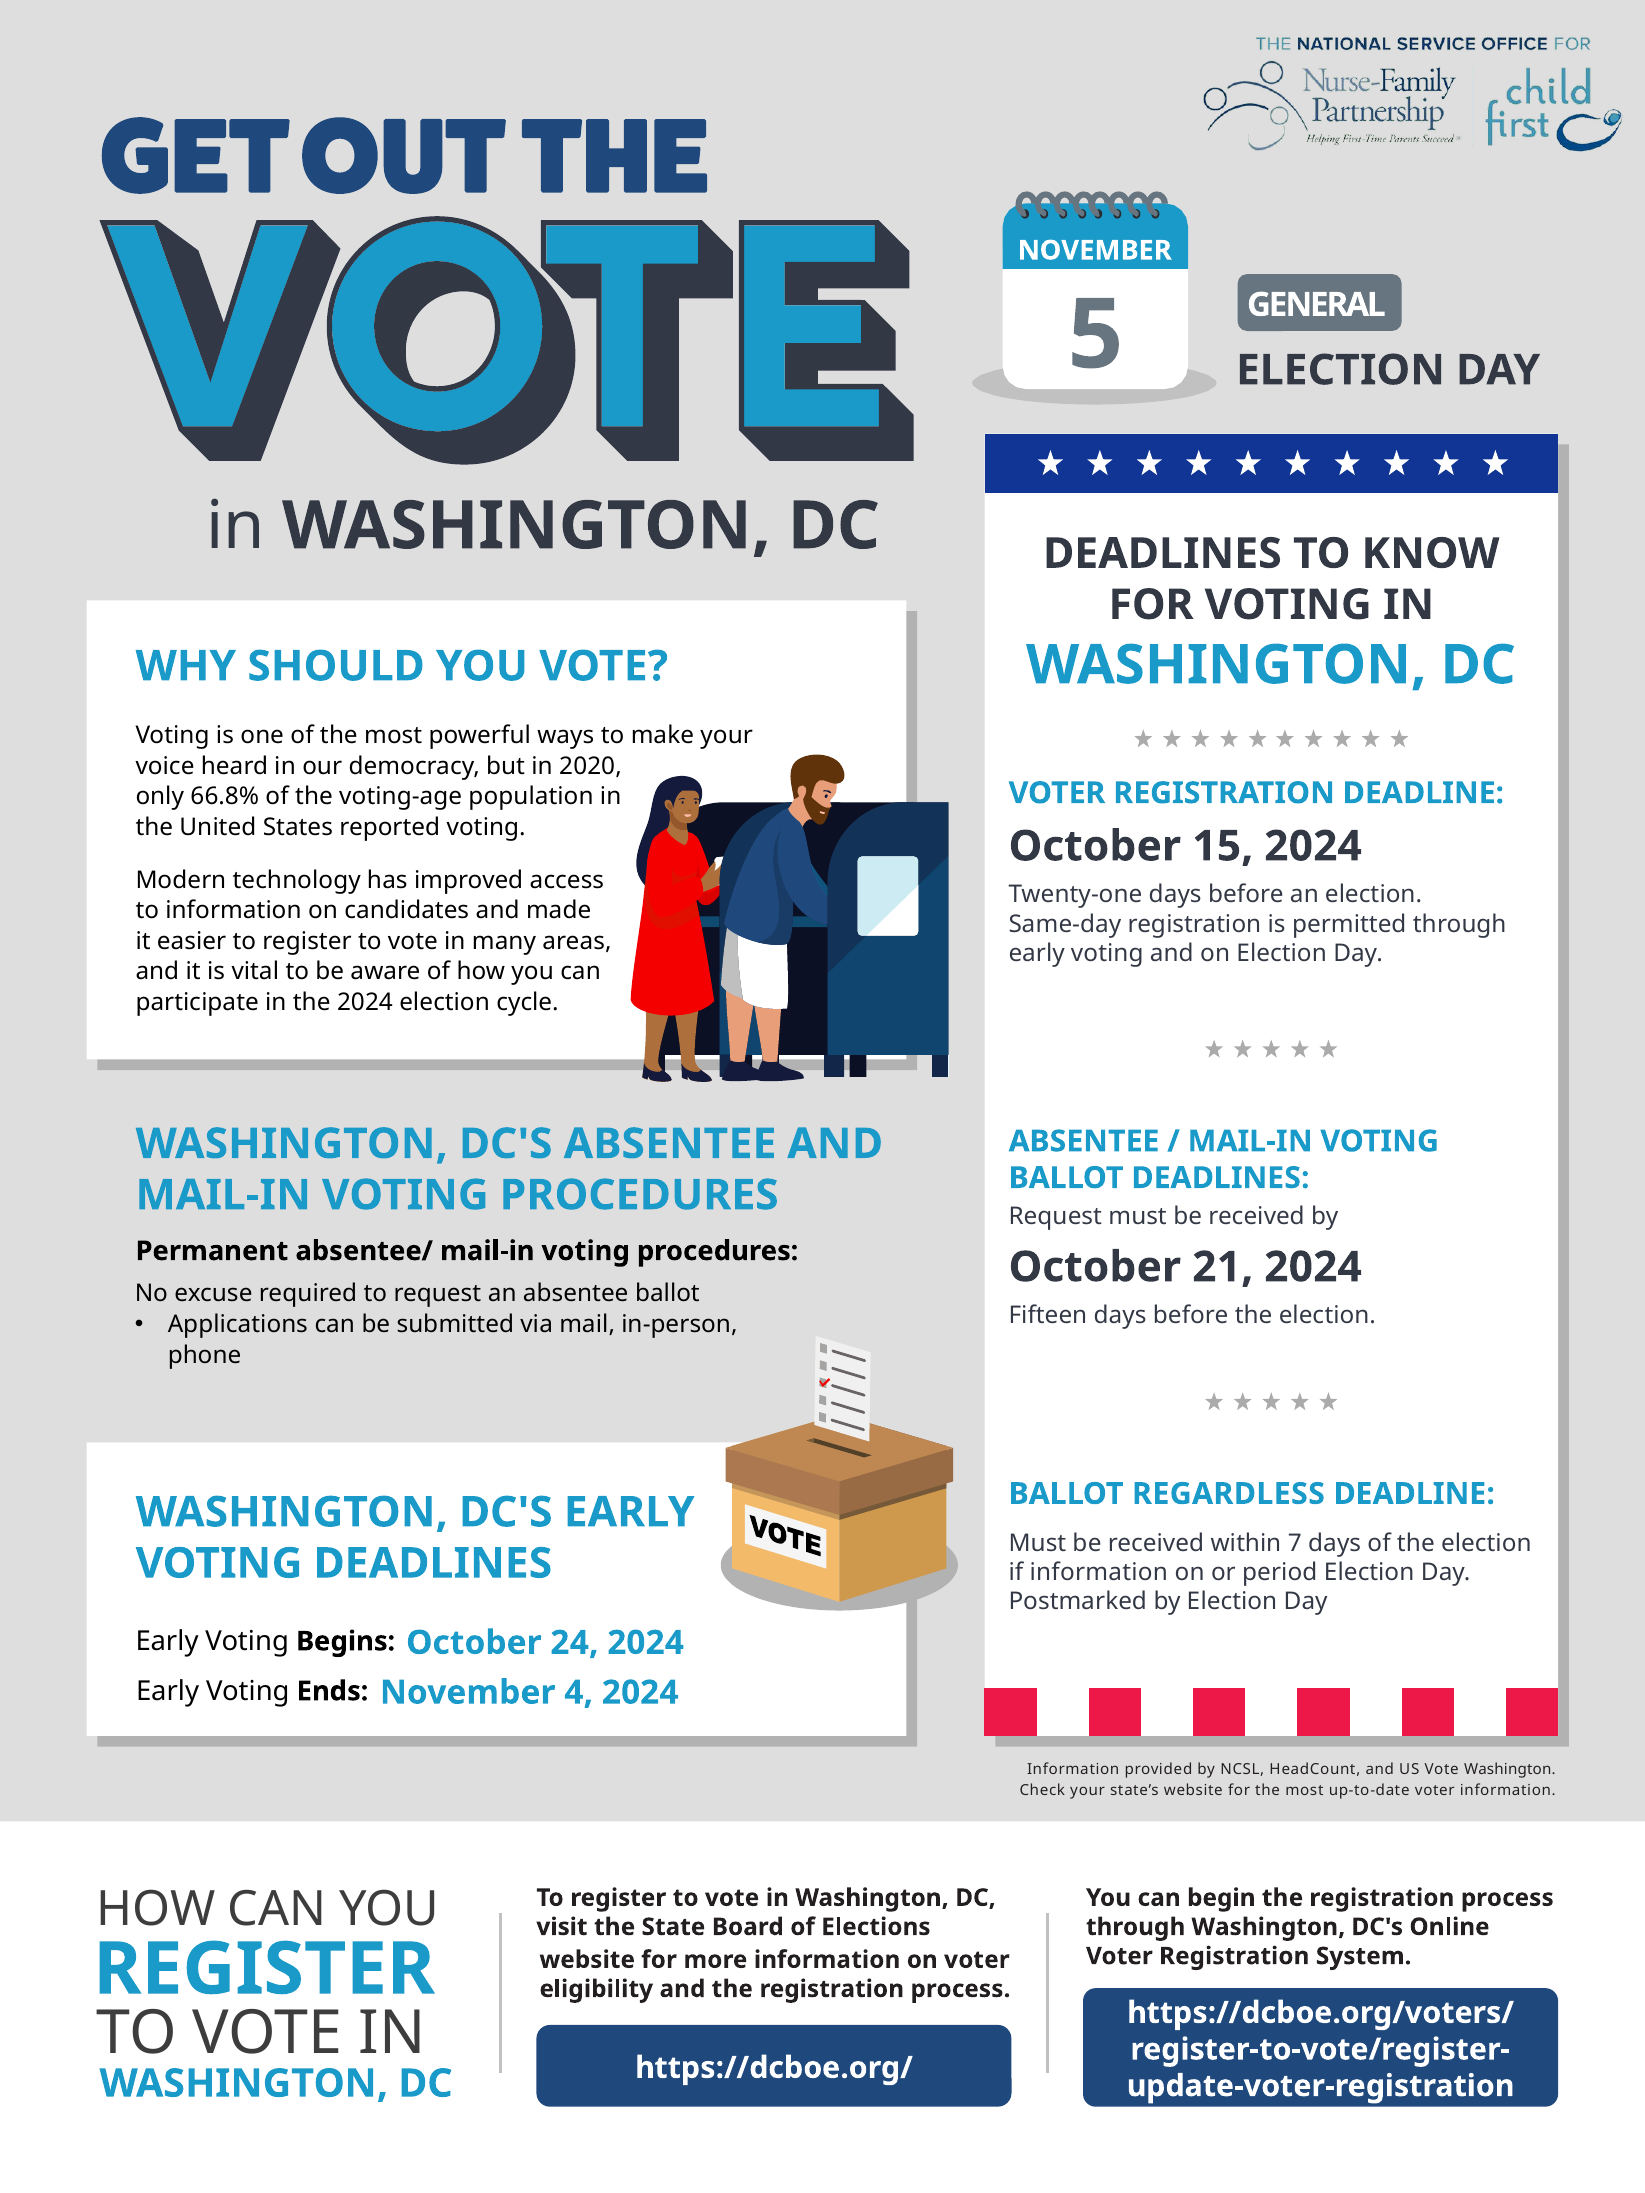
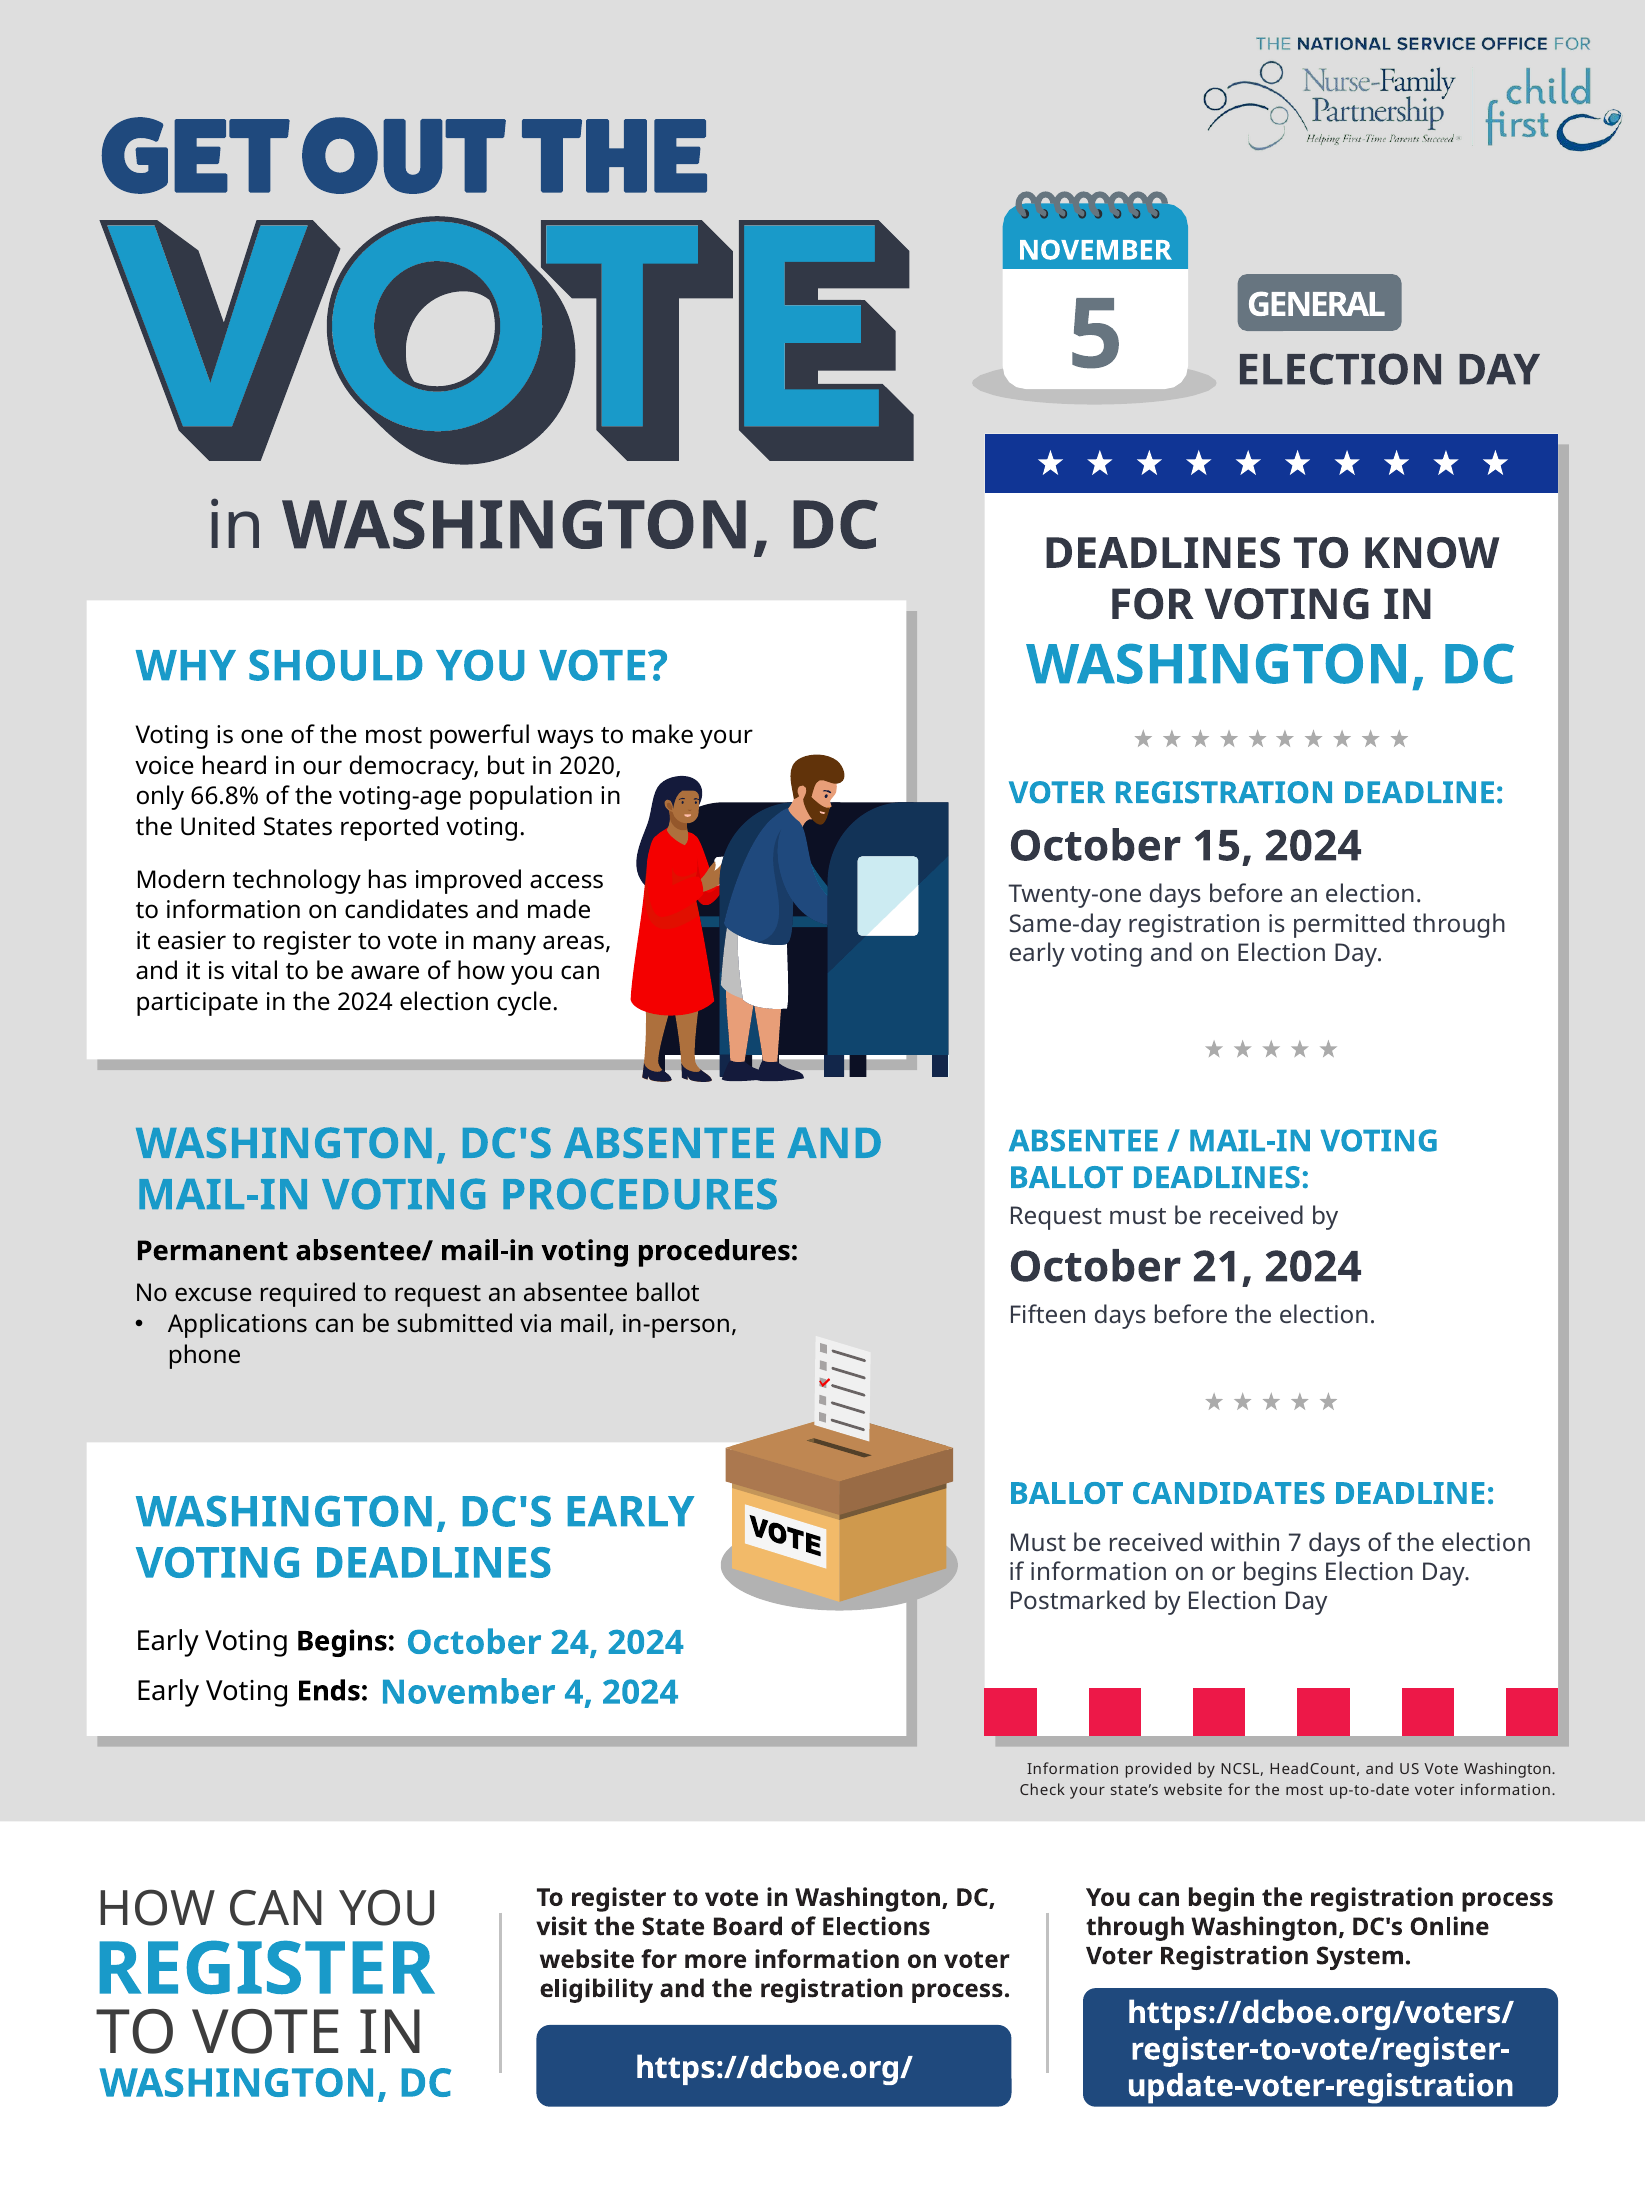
BALLOT REGARDLESS: REGARDLESS -> CANDIDATES (1229, 1494)
or period: period -> begins (1280, 1572)
